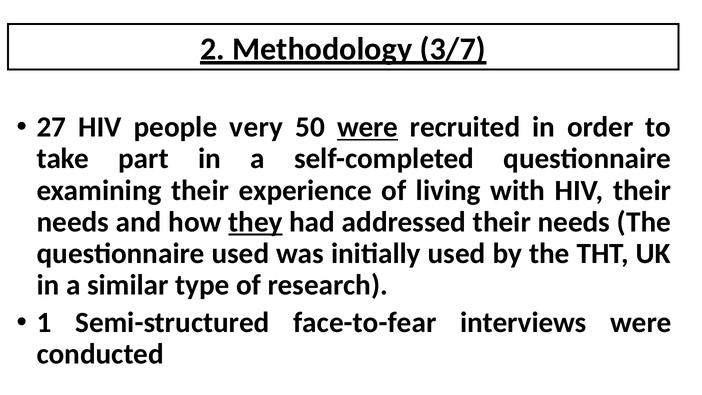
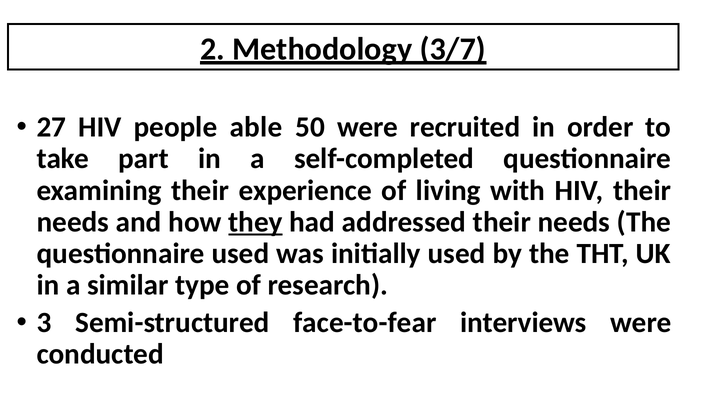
very: very -> able (256, 127)
were underline: present -> none (368, 127)
1: 1 -> 3 (44, 323)
